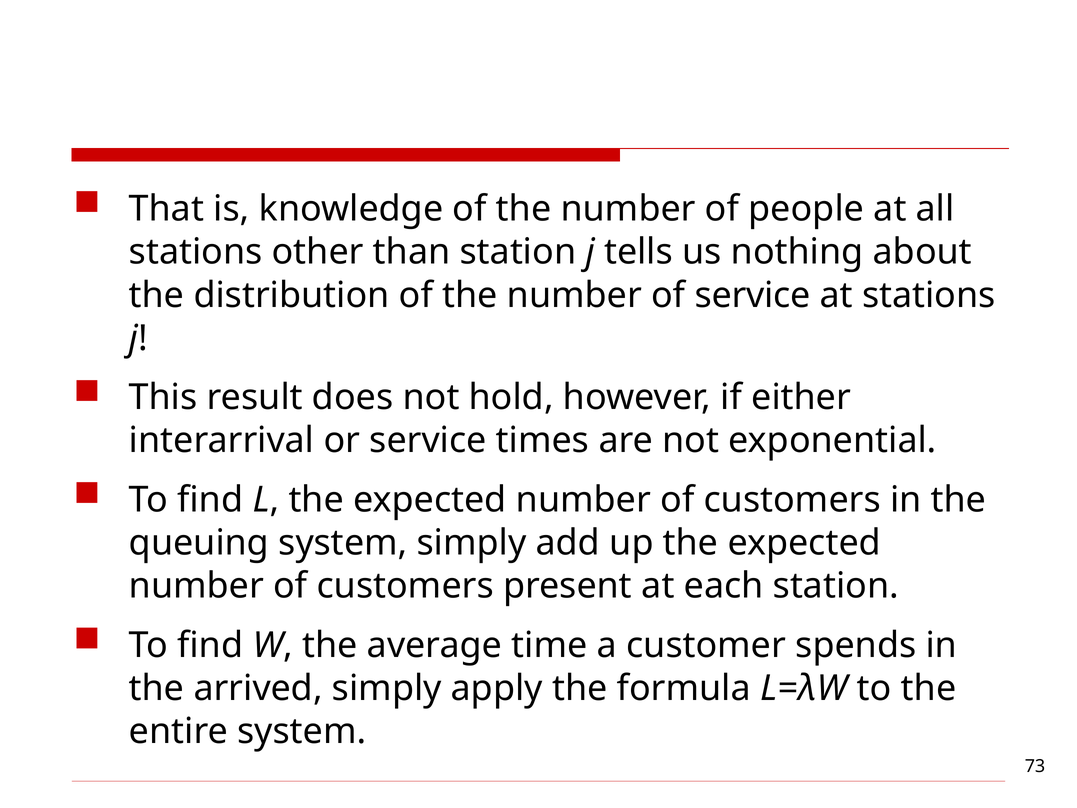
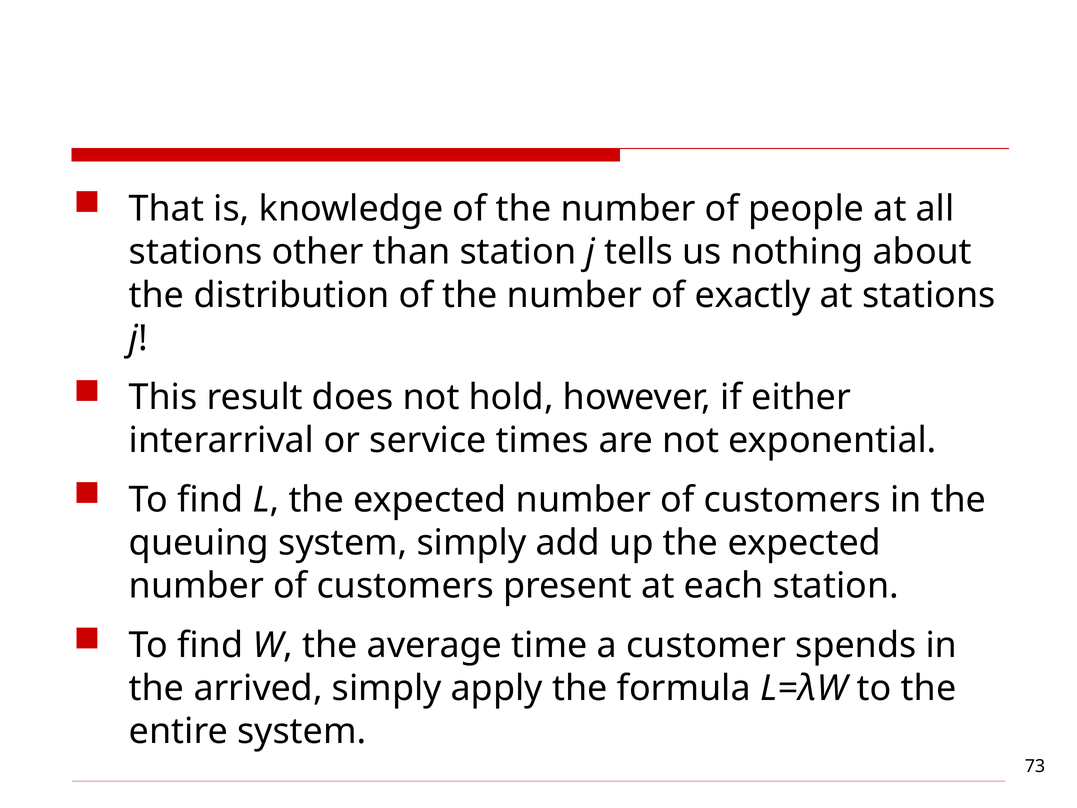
of service: service -> exactly (753, 295)
